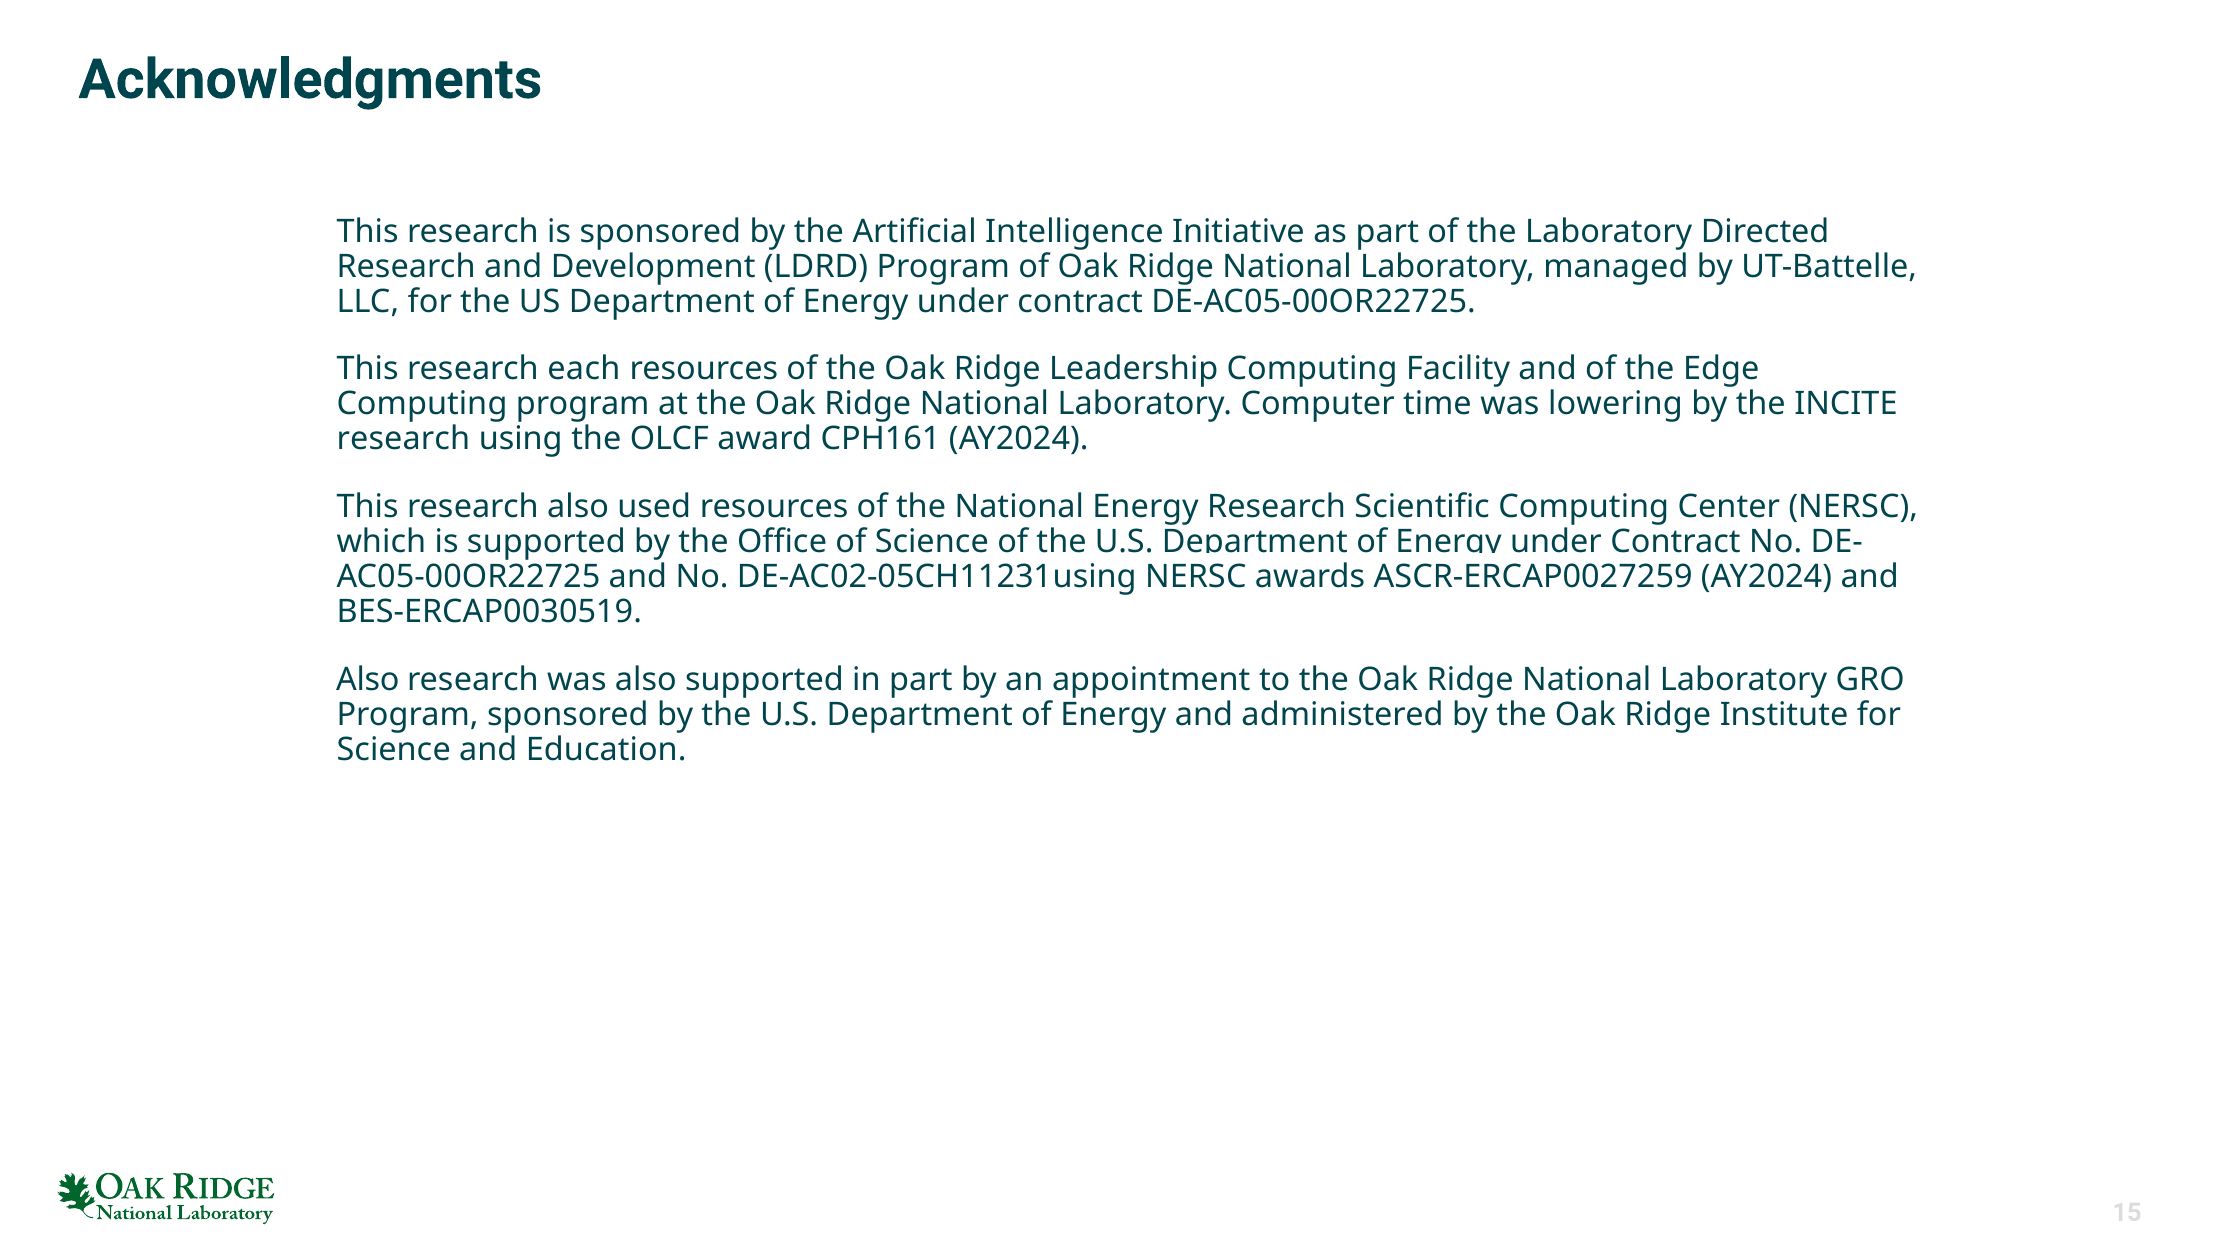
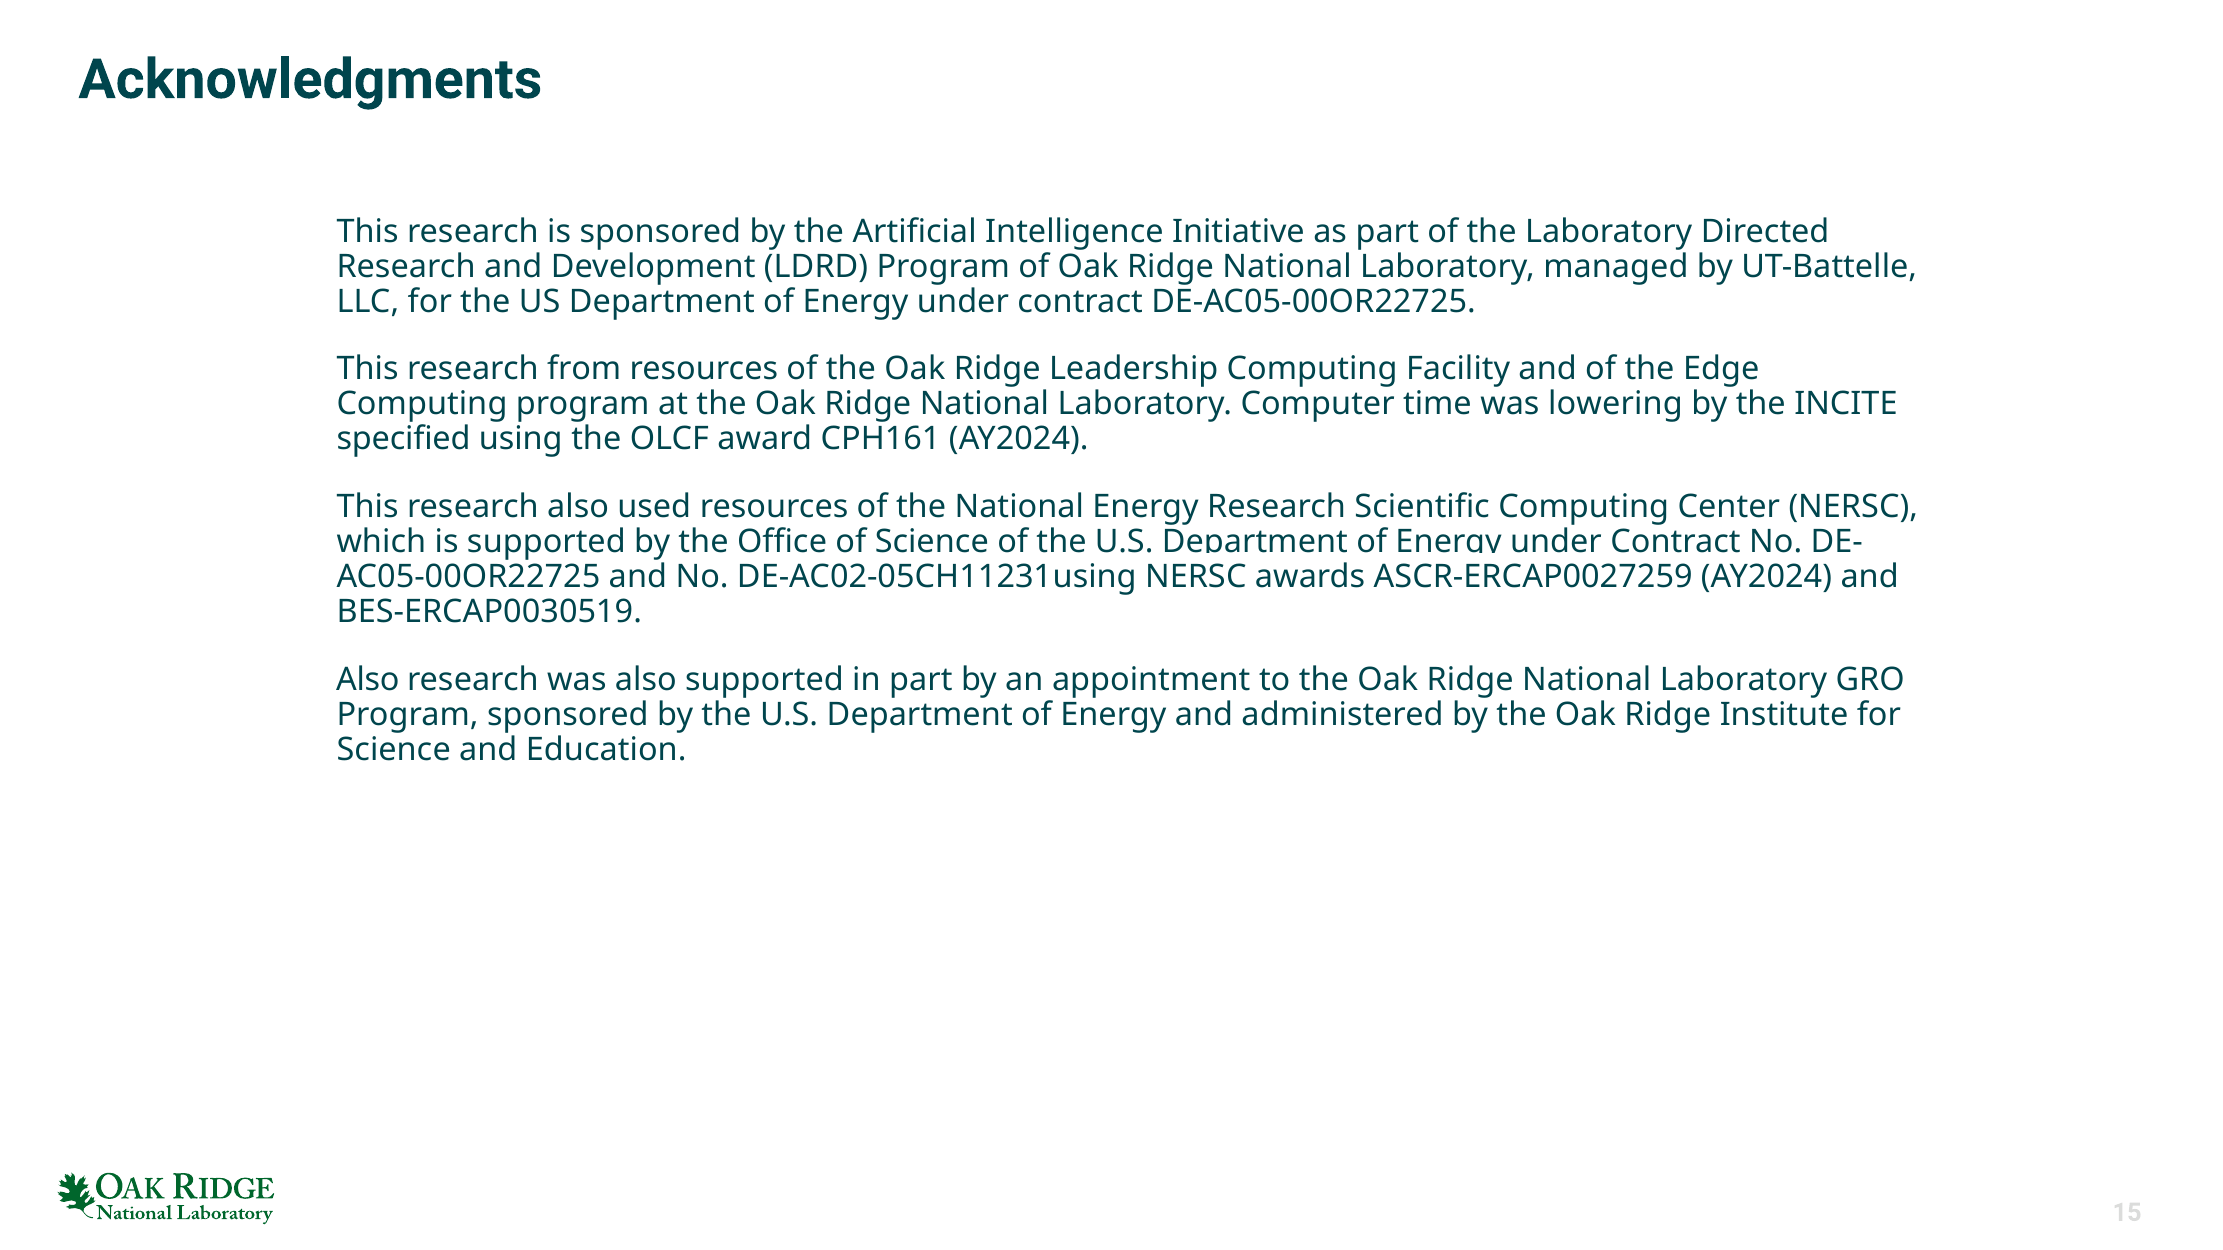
each: each -> from (584, 369)
research: research -> specified (404, 439)
